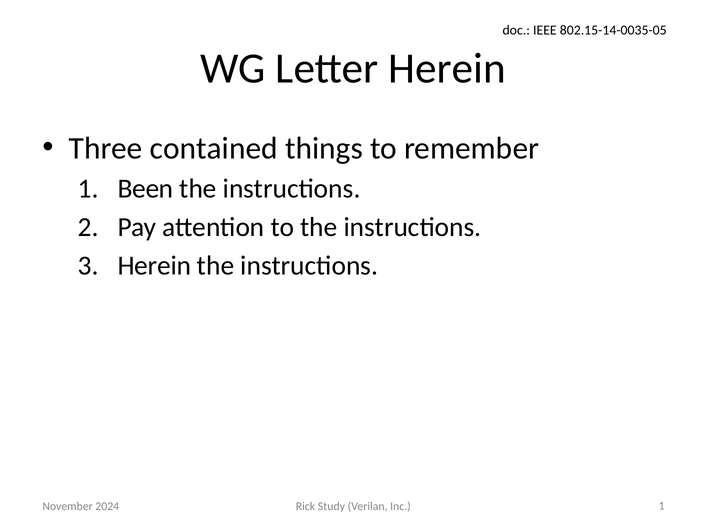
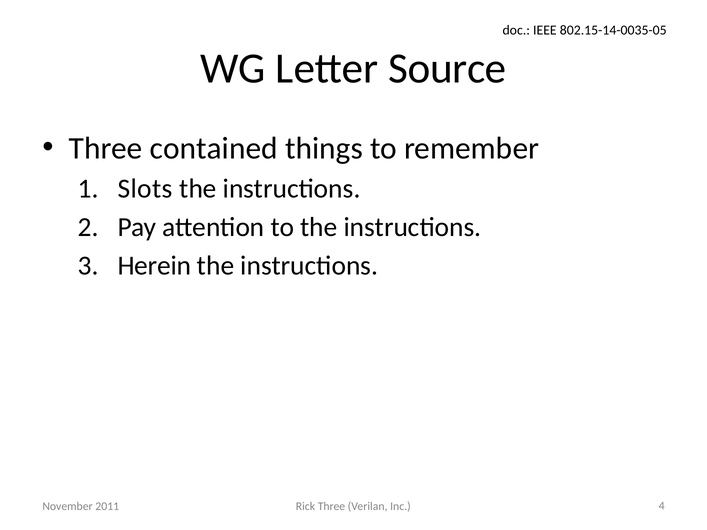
Letter Herein: Herein -> Source (447, 68)
Been: Been -> Slots (145, 189)
2024: 2024 -> 2011 (107, 506)
Rick Study: Study -> Three (332, 506)
Inc 1: 1 -> 4 (662, 506)
